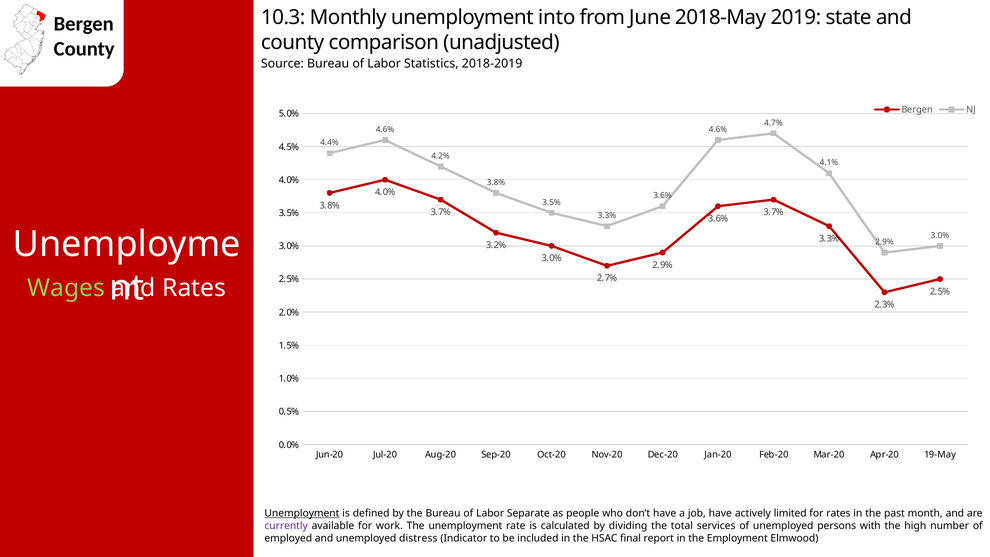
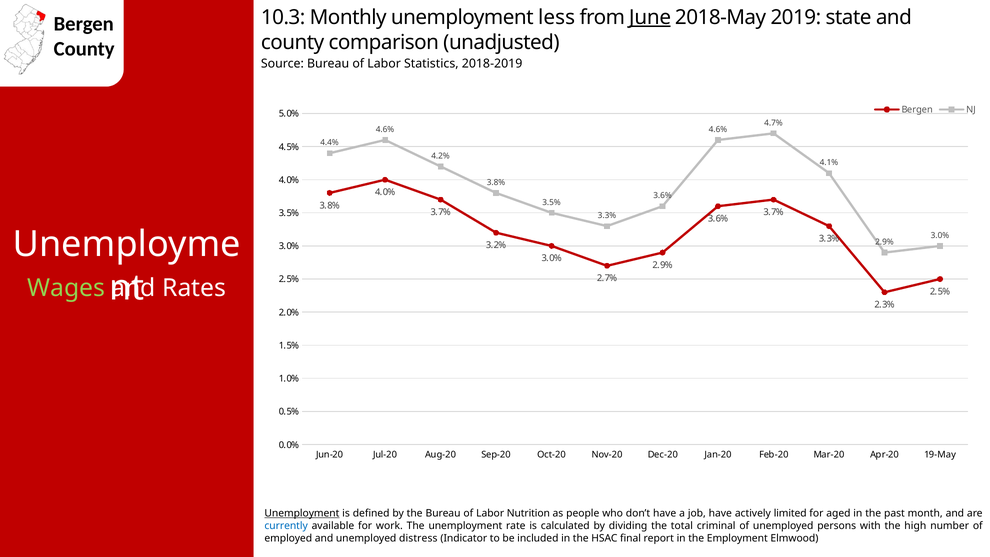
into: into -> less (557, 17)
June underline: none -> present (650, 17)
Separate: Separate -> Nutrition (528, 513)
for rates: rates -> aged (838, 513)
currently colour: purple -> blue (286, 526)
services: services -> criminal (716, 526)
